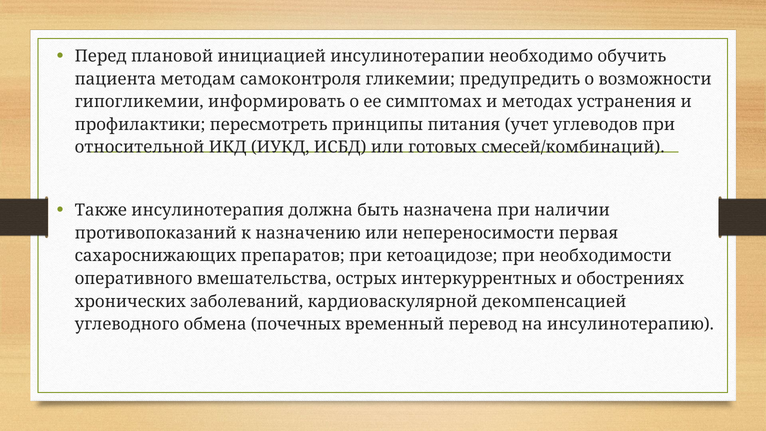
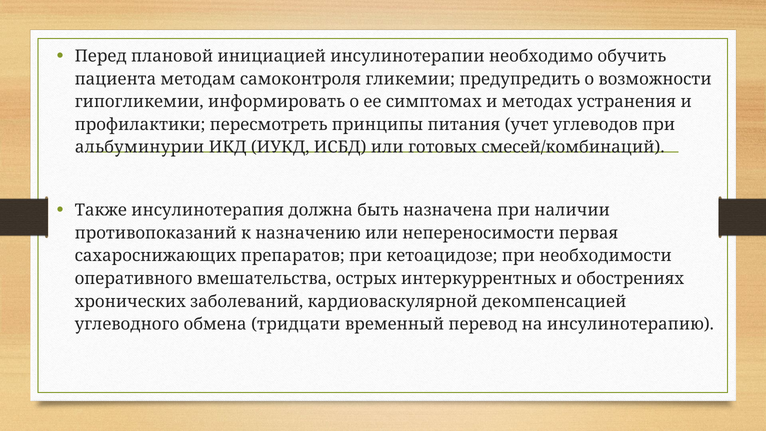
относительной: относительной -> альбуминурии (139, 147)
почечных: почечных -> тридцати (296, 324)
